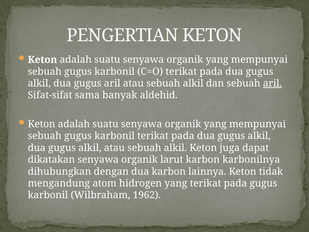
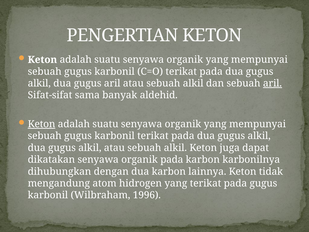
Keton underline: none -> present (42, 124)
organik larut: larut -> pada (172, 159)
1962: 1962 -> 1996 (147, 195)
